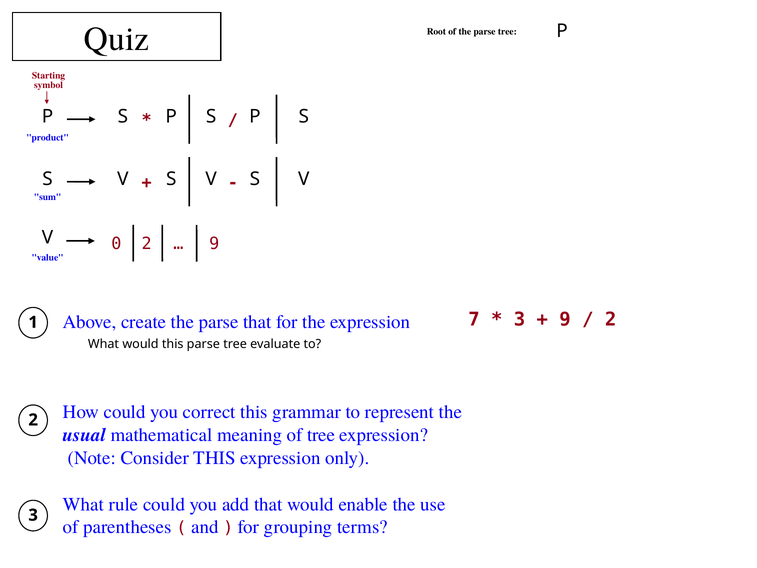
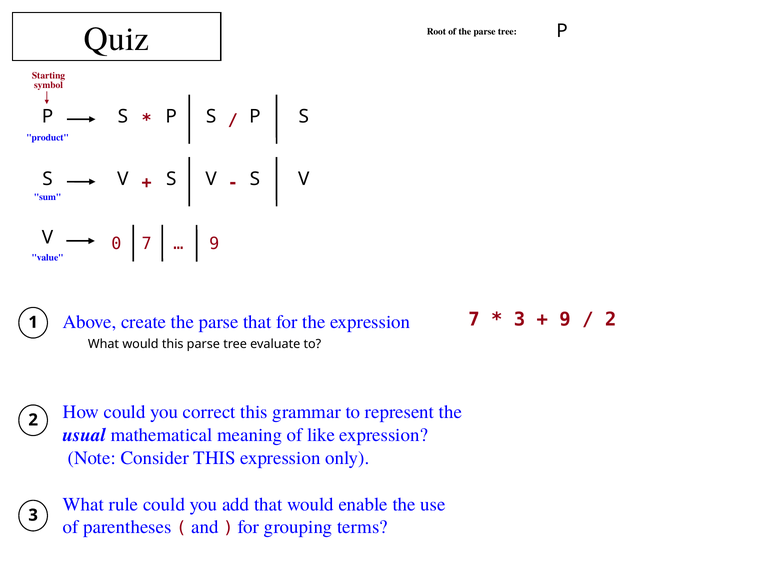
0 2: 2 -> 7 (147, 244)
of tree: tree -> like (321, 435)
